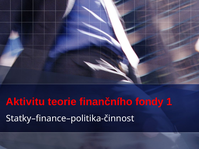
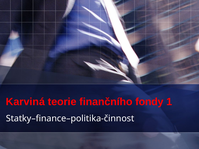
Aktivitu: Aktivitu -> Karviná (25, 102)
